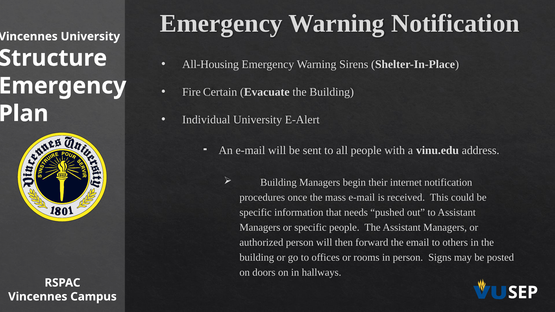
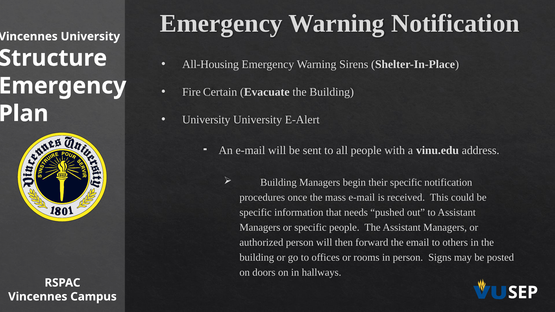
Individual: Individual -> University (206, 120)
their internet: internet -> specific (406, 183)
